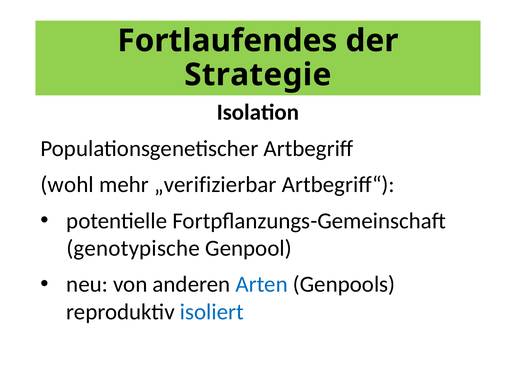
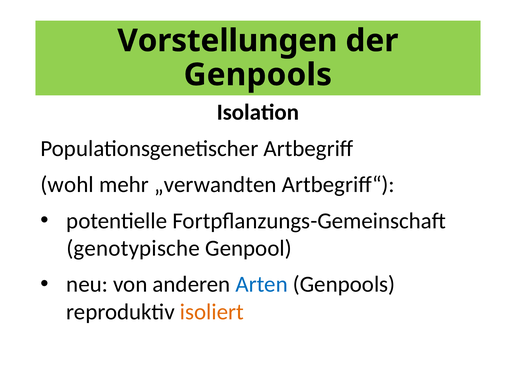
Fortlaufendes: Fortlaufendes -> Vorstellungen (227, 41)
Strategie: Strategie -> Genpools (258, 75)
„verifizierbar: „verifizierbar -> „verwandten (215, 185)
isoliert colour: blue -> orange (212, 312)
